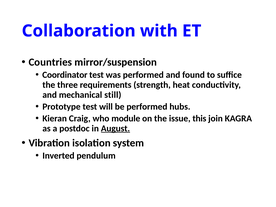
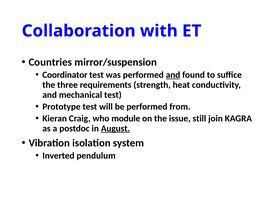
and underline: none -> present (173, 75)
mechanical still: still -> test (113, 95)
hubs: hubs -> from (180, 107)
this: this -> still (199, 118)
